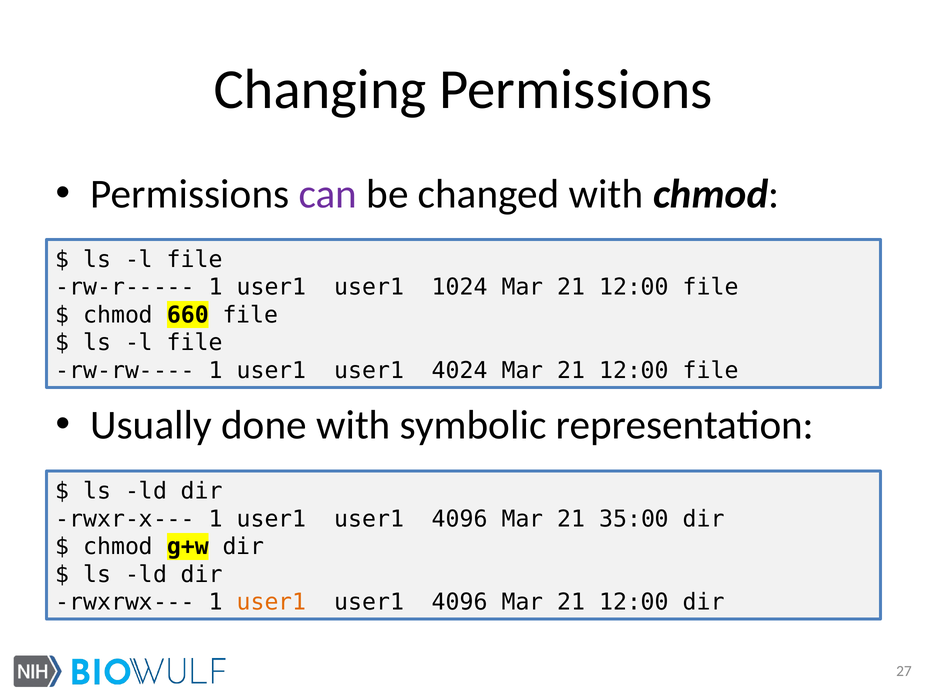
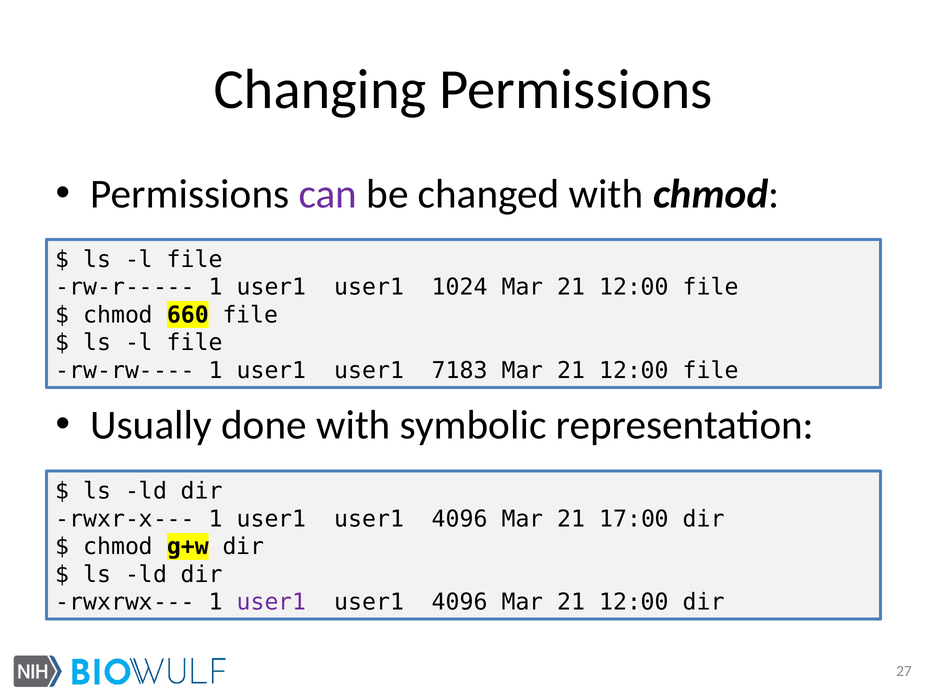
4024: 4024 -> 7183 (460, 371)
35:00: 35:00 -> 17:00 (634, 519)
user1 colour: orange -> purple (271, 603)
